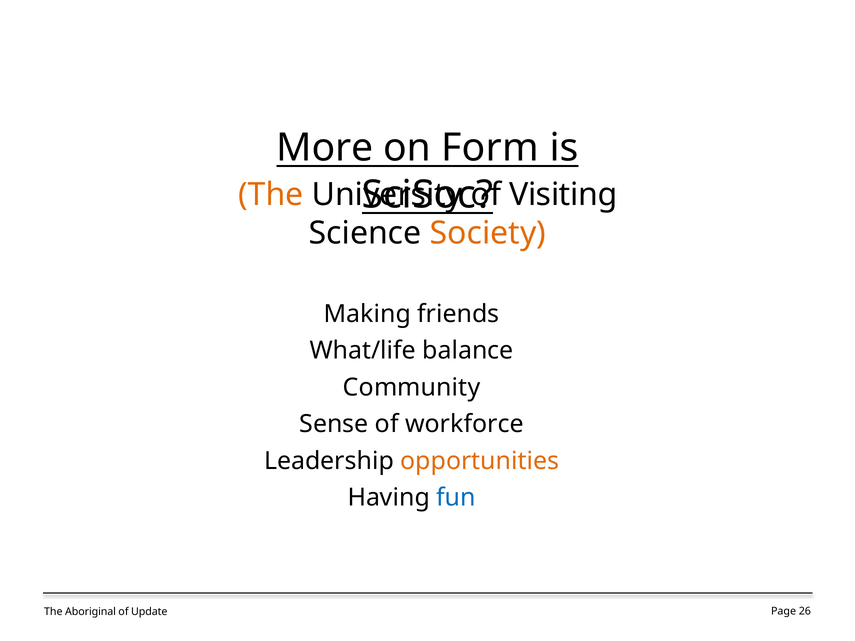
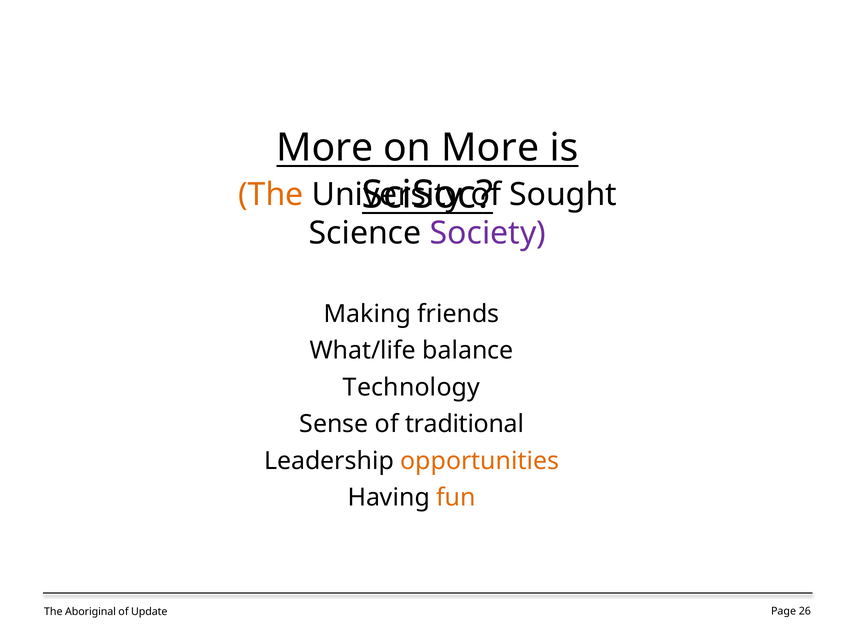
on Form: Form -> More (490, 148)
Visiting: Visiting -> Sought (563, 195)
Society colour: orange -> purple (488, 233)
Community: Community -> Technology (412, 388)
workforce: workforce -> traditional (465, 424)
fun colour: blue -> orange (456, 498)
